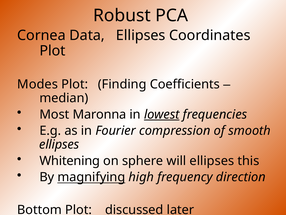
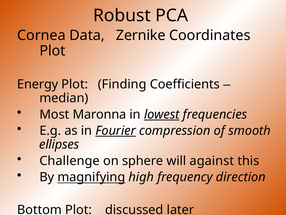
Data Ellipses: Ellipses -> Zernike (141, 35)
Modes: Modes -> Energy (38, 84)
Fourier underline: none -> present (116, 130)
Whitening: Whitening -> Challenge (70, 160)
will ellipses: ellipses -> against (212, 160)
